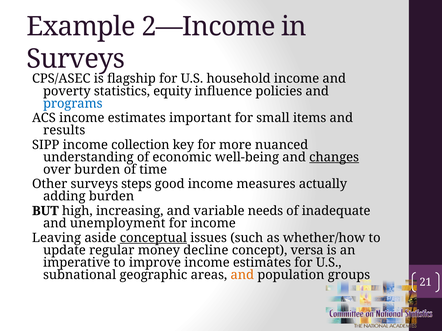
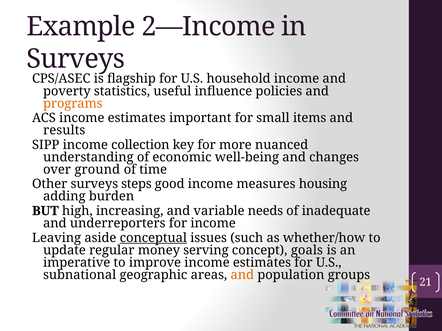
equity: equity -> useful (172, 91)
programs colour: blue -> orange (73, 104)
changes underline: present -> none (334, 157)
over burden: burden -> ground (97, 170)
actually: actually -> housing (323, 184)
unemployment: unemployment -> underreporters (118, 224)
decline: decline -> serving (206, 250)
versa: versa -> goals (307, 250)
